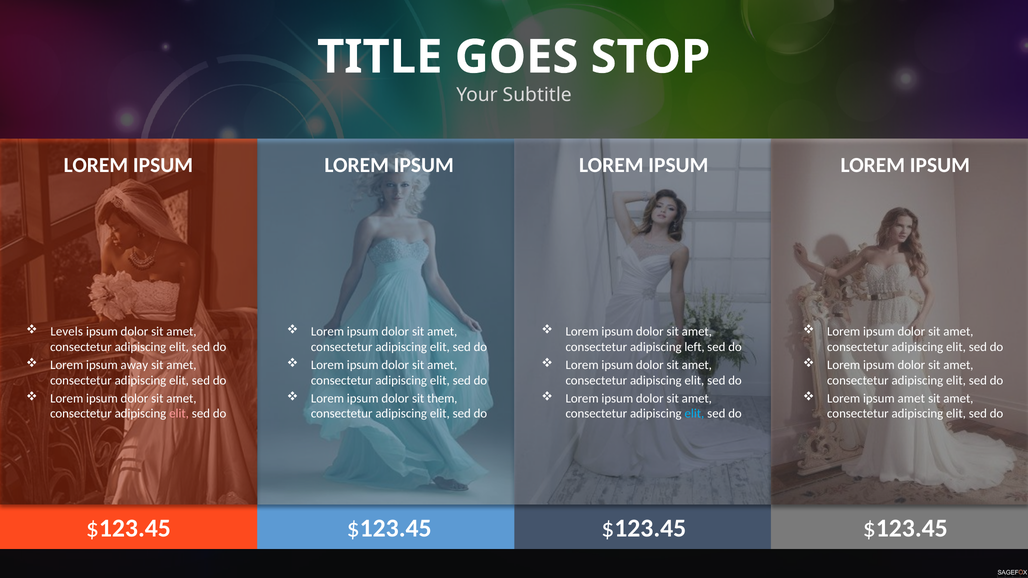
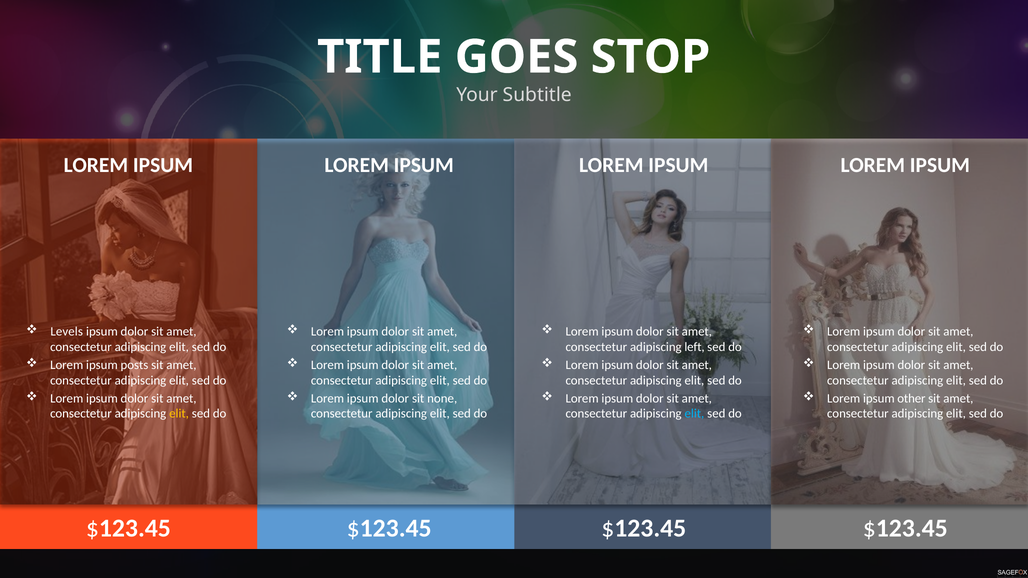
away: away -> posts (134, 365)
them: them -> none (442, 399)
ipsum amet: amet -> other (911, 399)
elit colour: pink -> yellow (179, 414)
